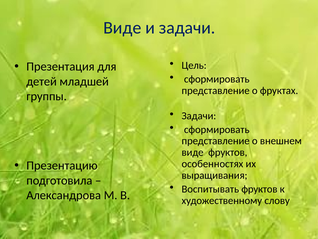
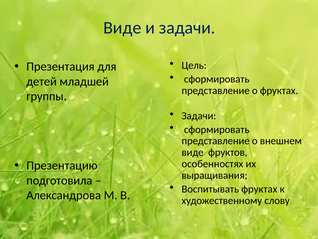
Воспитывать фруктов: фруктов -> фруктах (259, 189)
